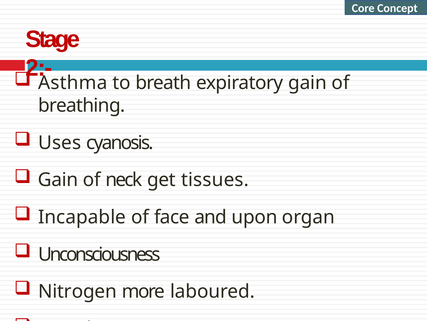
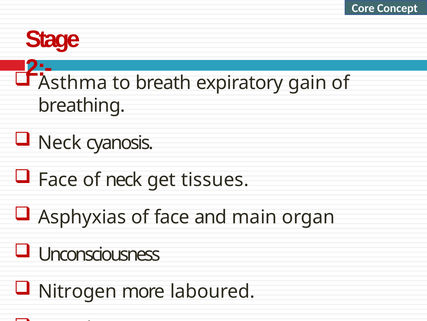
Uses: Uses -> Neck (60, 142)
Gain: Gain -> Face (58, 180)
Incapable: Incapable -> Asphyxias (82, 217)
upon: upon -> main (254, 217)
